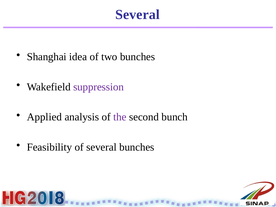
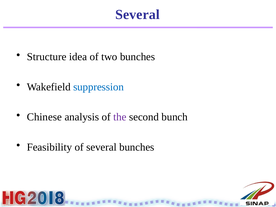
Shanghai: Shanghai -> Structure (47, 57)
suppression colour: purple -> blue (99, 87)
Applied: Applied -> Chinese (44, 117)
